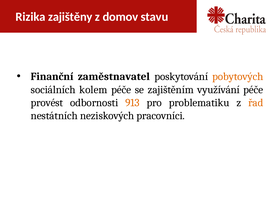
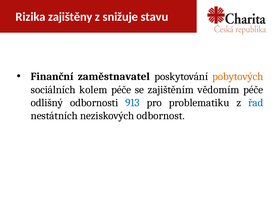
domov: domov -> snižuje (120, 17)
využívání: využívání -> vědomím (218, 90)
provést: provést -> odlišný (47, 103)
913 colour: orange -> blue (132, 103)
řad colour: orange -> blue (256, 103)
pracovníci: pracovníci -> odbornost (161, 116)
